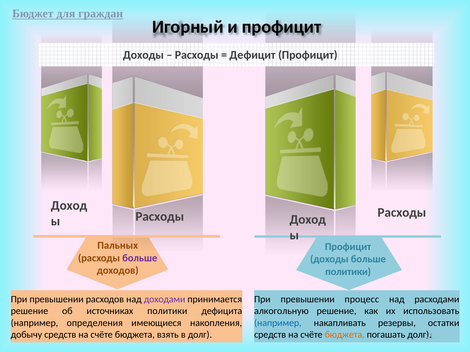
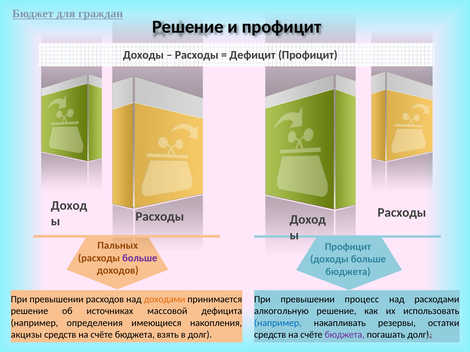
Игорный: Игорный -> Решение (188, 27)
политики: политики -> бюджета (348, 272)
доходами colour: purple -> orange (165, 300)
источниках политики: политики -> массовой (167, 312)
добычу: добычу -> акцизы (26, 335)
бюджета colour: orange -> purple (345, 335)
